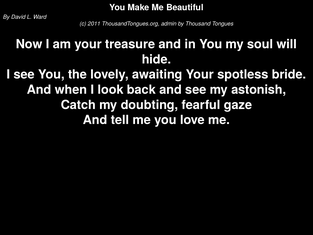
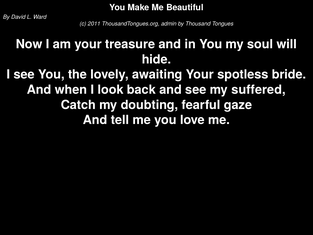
astonish: astonish -> suffered (259, 90)
